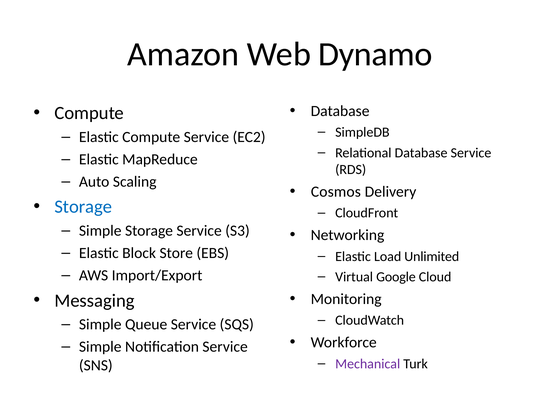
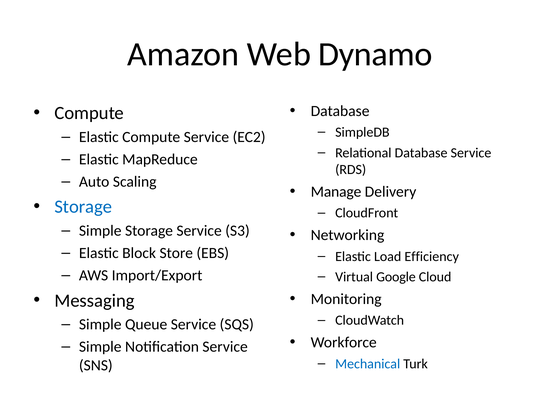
Cosmos: Cosmos -> Manage (336, 192)
Unlimited: Unlimited -> Efficiency (432, 257)
Mechanical colour: purple -> blue (368, 364)
